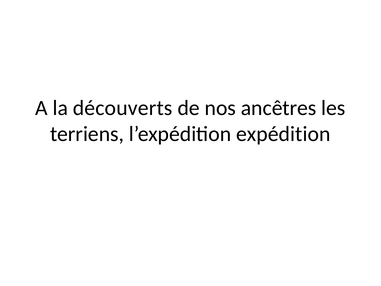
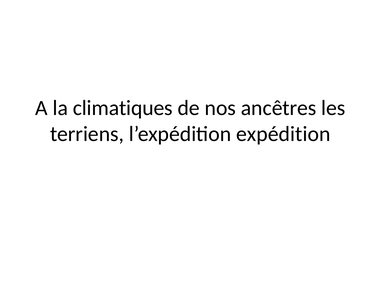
découverts: découverts -> climatiques (123, 108)
